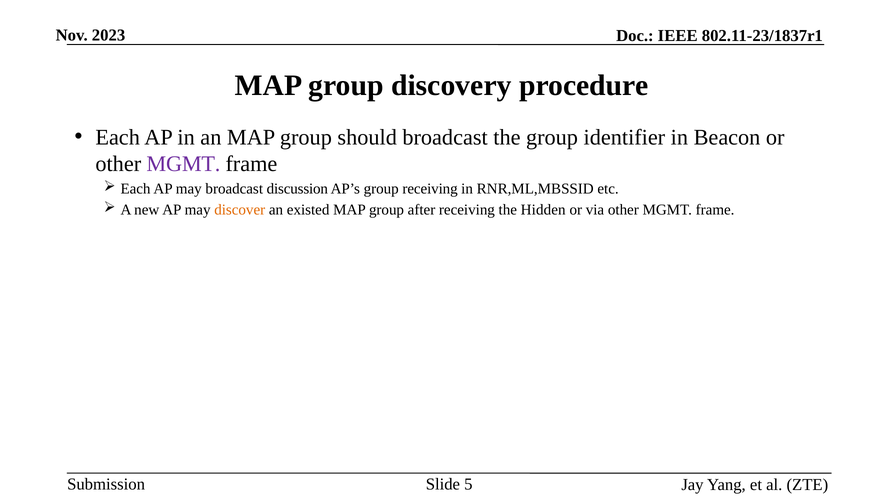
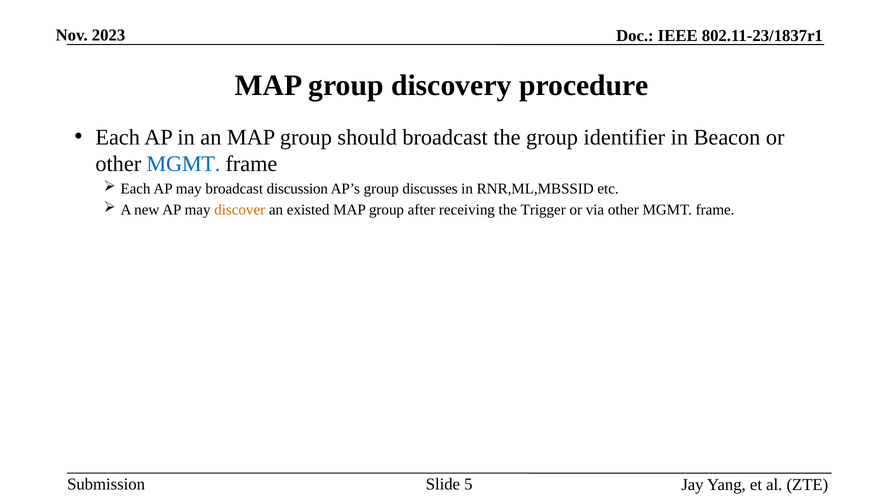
MGMT colour: purple -> blue (183, 164)
group receiving: receiving -> discusses (430, 189)
Hidden: Hidden -> Trigger (543, 210)
